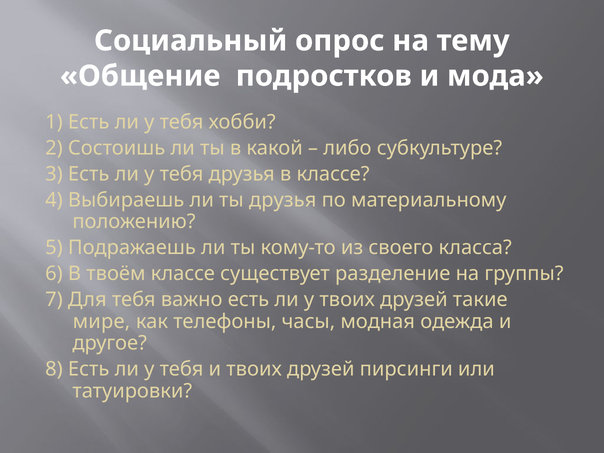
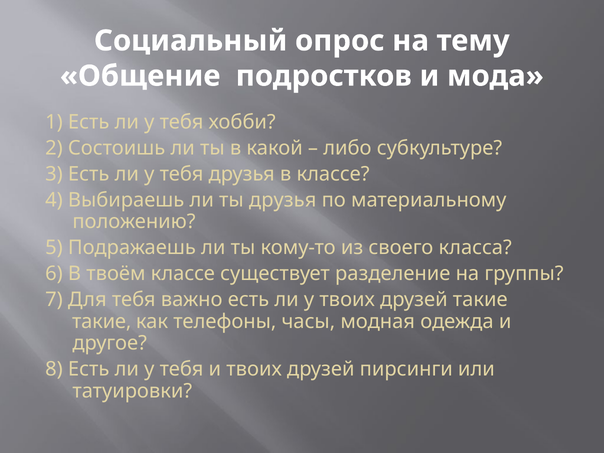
мире: мире -> такие (102, 321)
